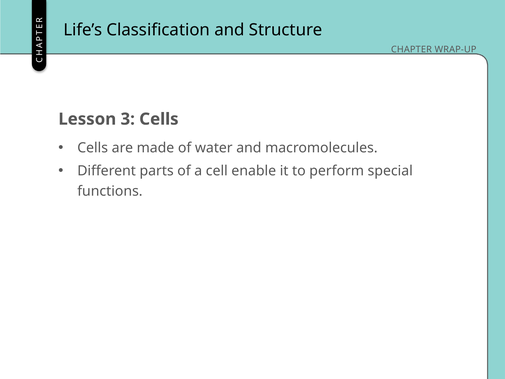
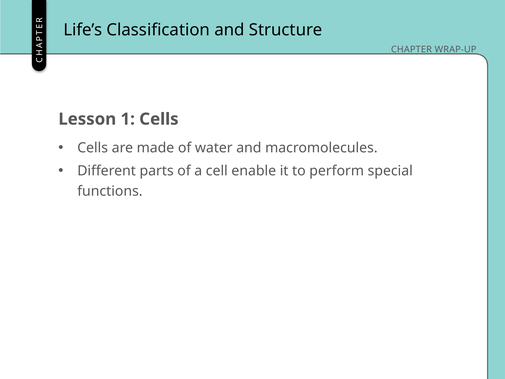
3: 3 -> 1 (128, 119)
